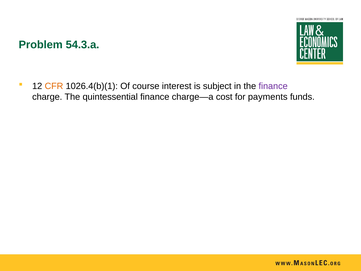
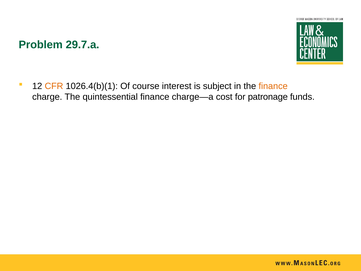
54.3.a: 54.3.a -> 29.7.a (83, 45)
finance colour: purple -> orange (273, 86)
payments: payments -> patronage (268, 97)
